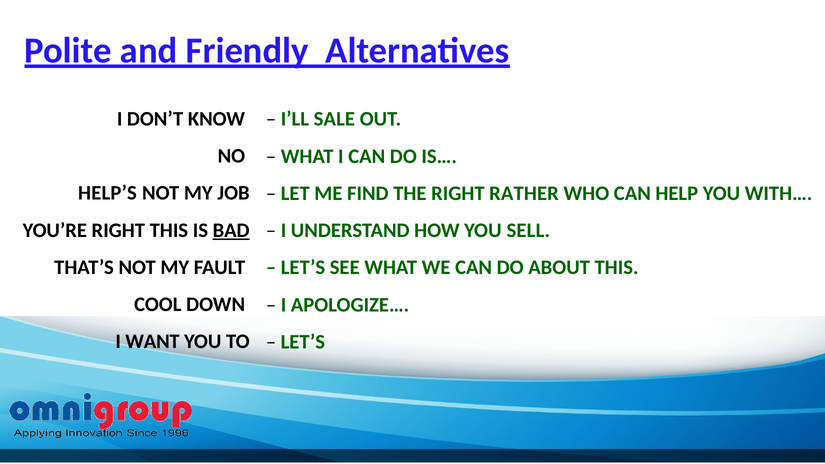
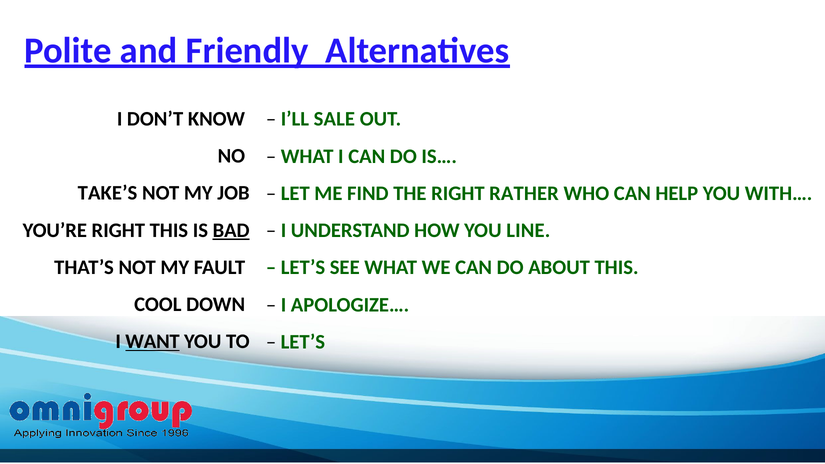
HELP’S: HELP’S -> TAKE’S (107, 193)
SELL: SELL -> LINE (528, 231)
WANT underline: none -> present (153, 342)
